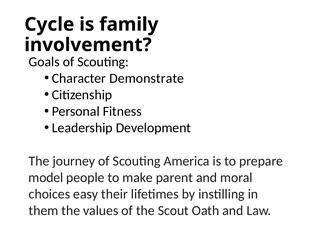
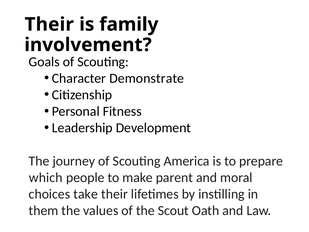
Cycle: Cycle -> Their (49, 24)
model: model -> which (46, 177)
easy: easy -> take (86, 194)
